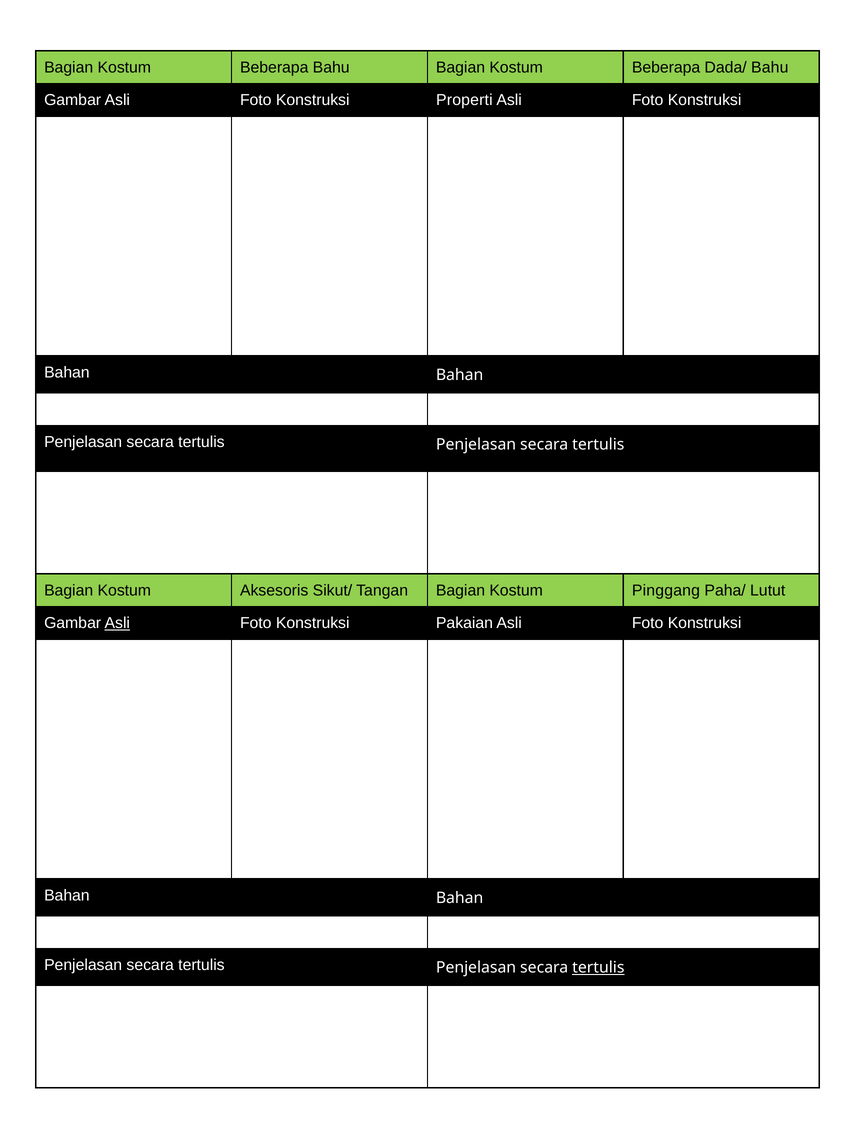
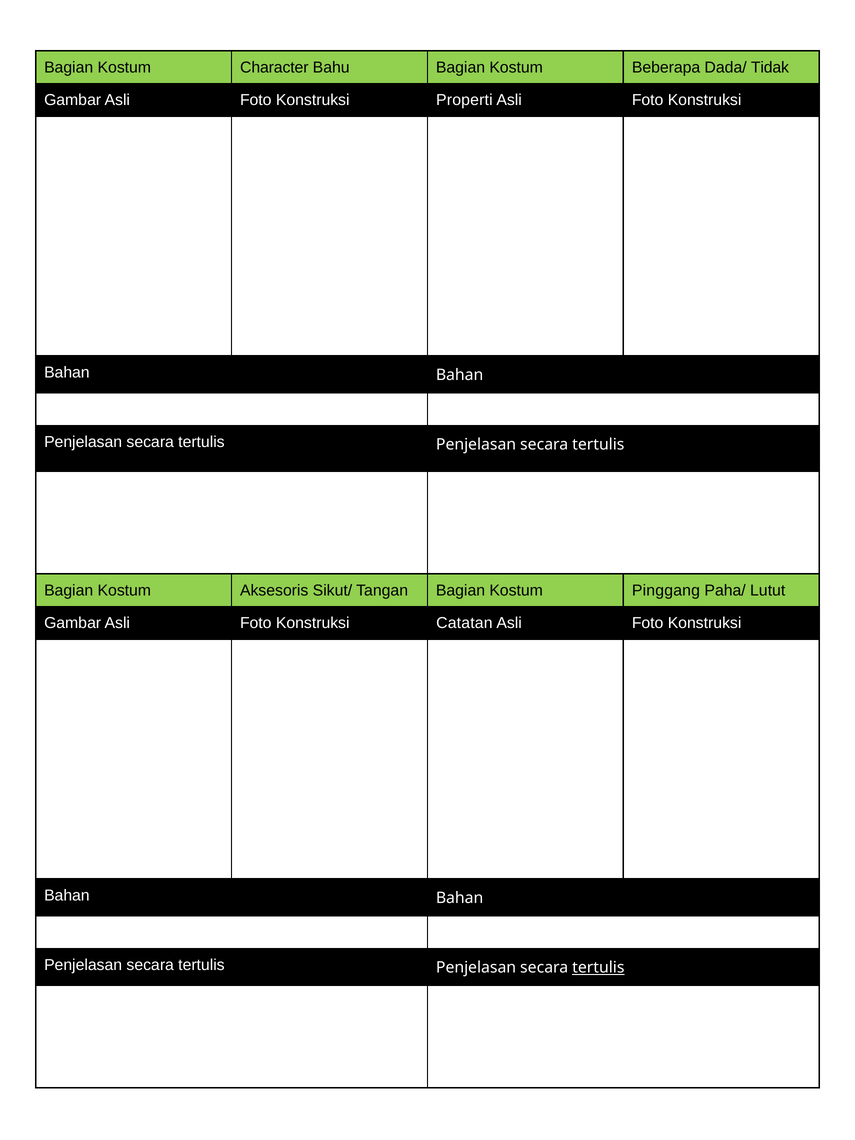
Beberapa: Beberapa -> Character (274, 67)
Dada/ Bahu: Bahu -> Tidak (770, 67)
Asli underline: present -> none (117, 623)
Pakaian: Pakaian -> Catatan (464, 623)
